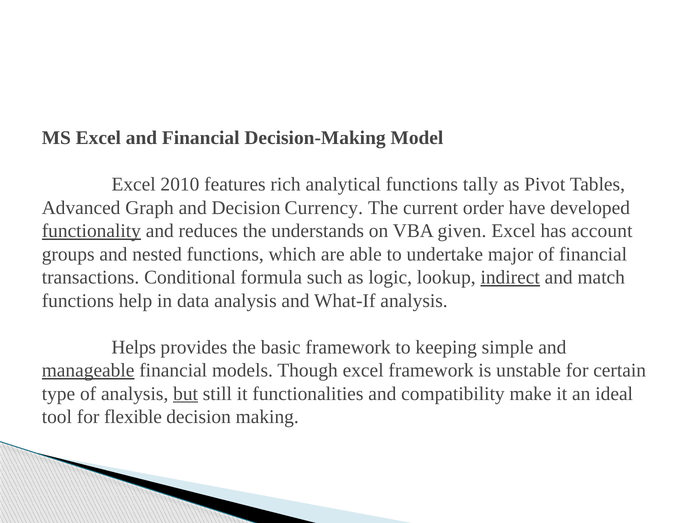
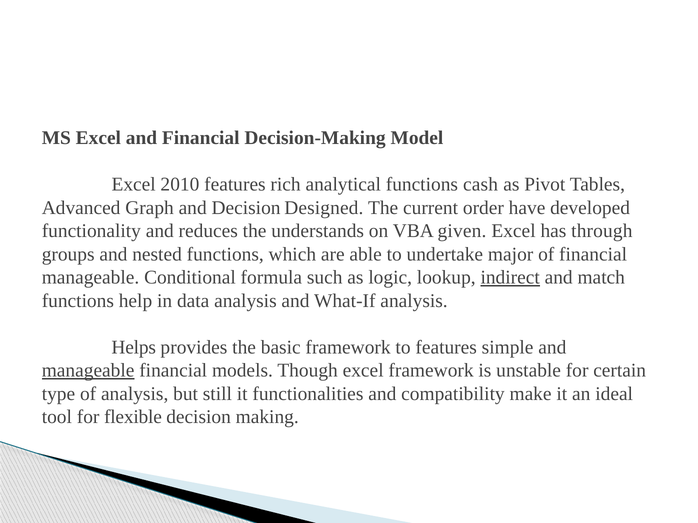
tally: tally -> cash (481, 185)
Currency: Currency -> Designed (324, 208)
functionality underline: present -> none (91, 231)
account: account -> through (602, 231)
transactions: transactions -> manageable (91, 278)
to keeping: keeping -> features (446, 347)
but underline: present -> none (186, 394)
